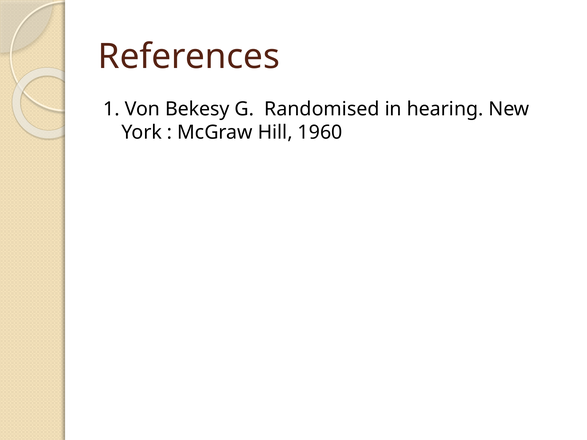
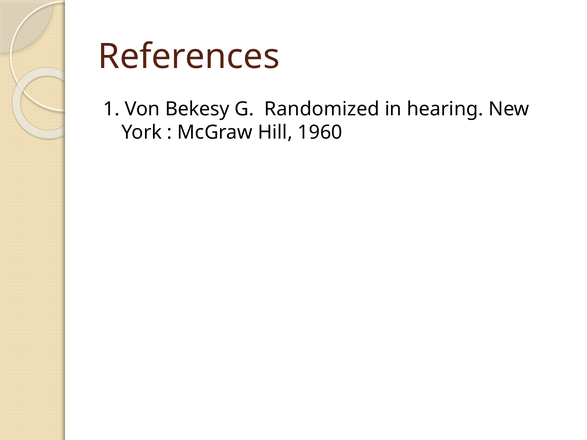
Randomised: Randomised -> Randomized (322, 109)
